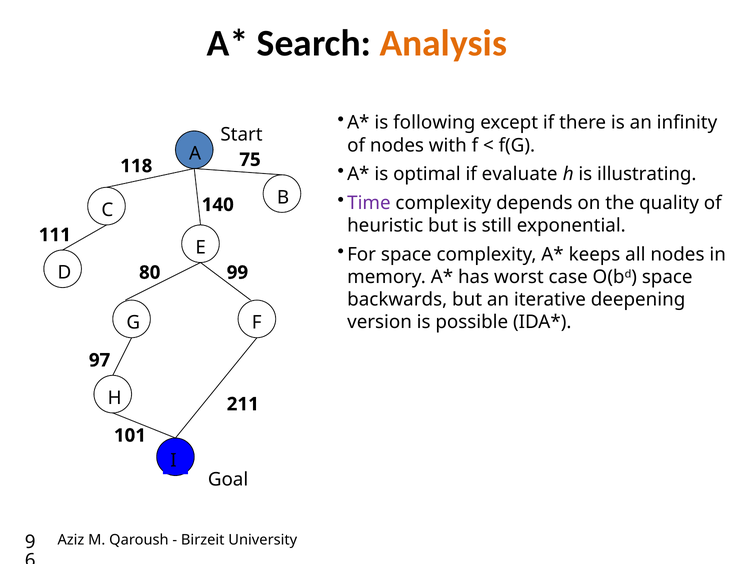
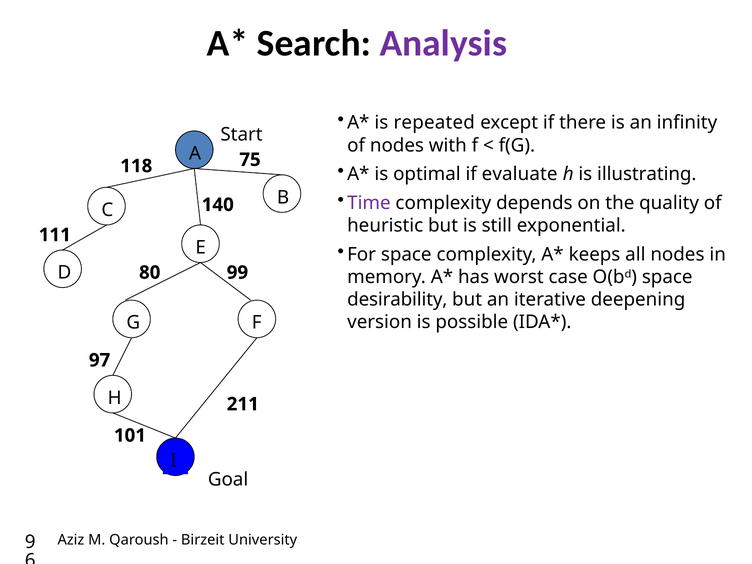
Analysis colour: orange -> purple (443, 43)
following: following -> repeated (434, 123)
backwards: backwards -> desirability (397, 300)
